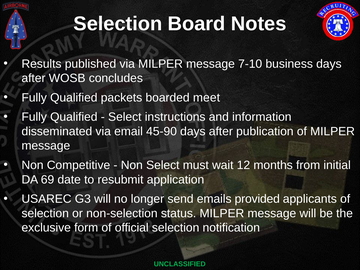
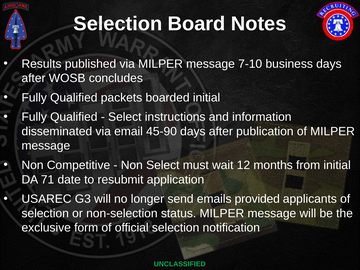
boarded meet: meet -> initial (207, 98)
69: 69 -> 71 (48, 180)
